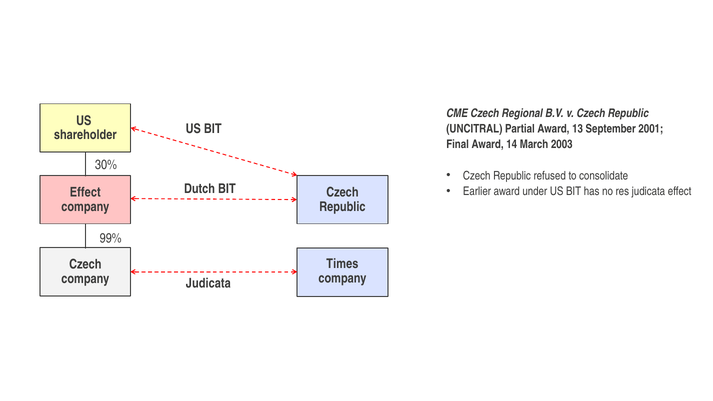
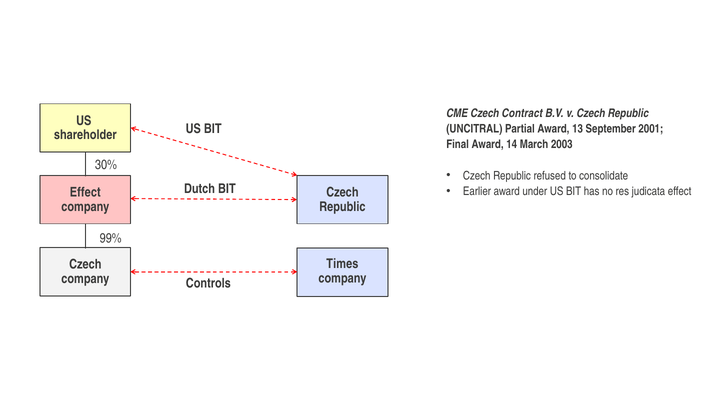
Regional: Regional -> Contract (522, 113)
Judicata: Judicata -> Controls (208, 284)
